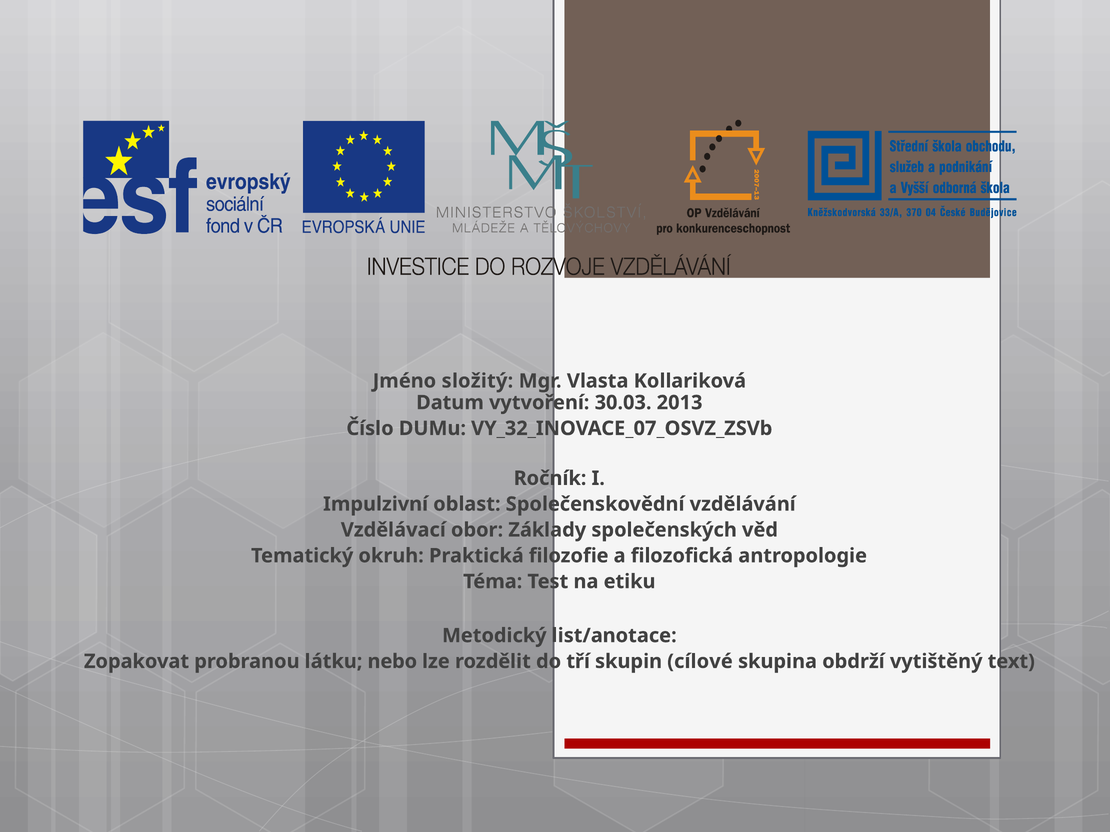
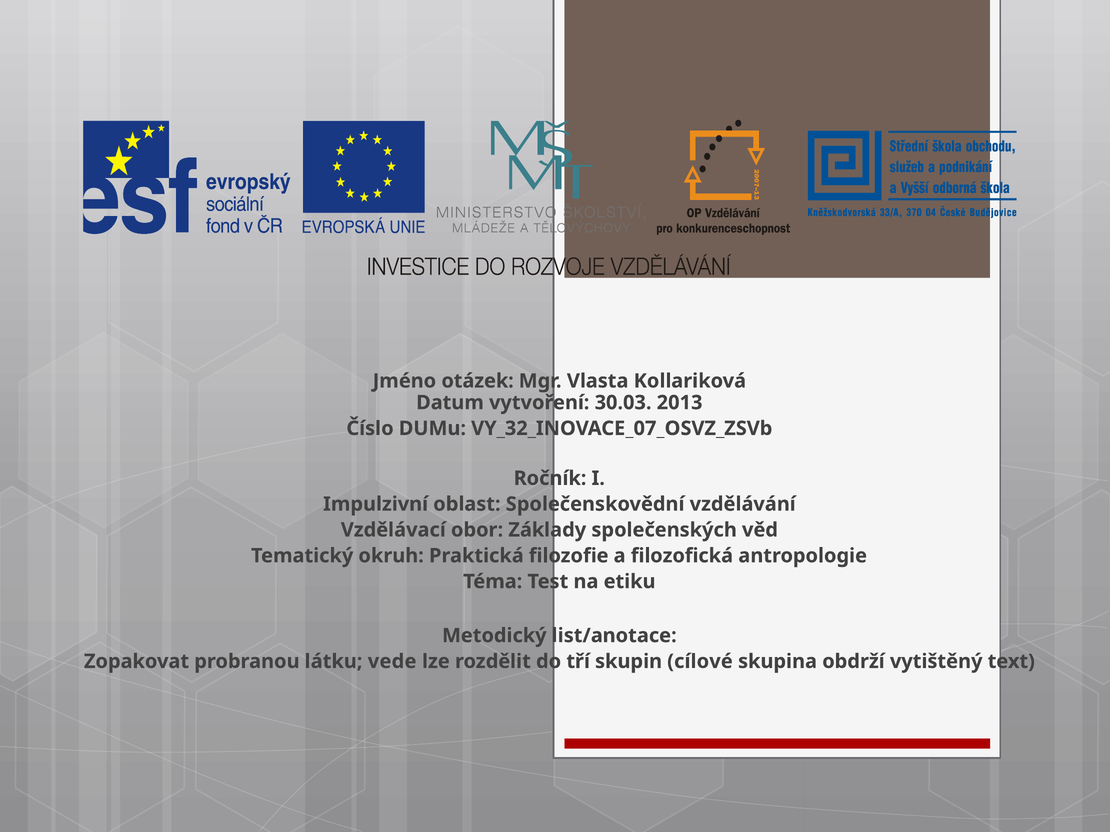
složitý: složitý -> otázek (478, 381)
nebo: nebo -> vede (392, 662)
